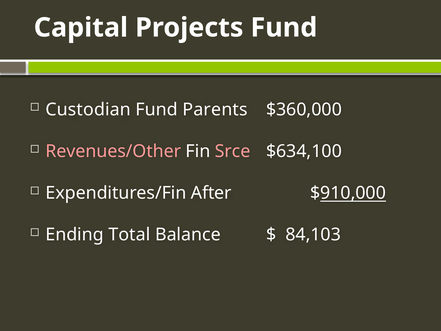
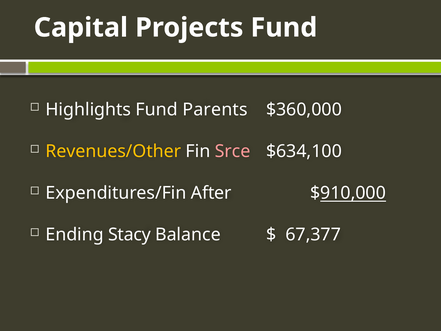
Custodian: Custodian -> Highlights (88, 110)
Revenues/Other colour: pink -> yellow (113, 151)
Total: Total -> Stacy (130, 235)
84,103: 84,103 -> 67,377 (313, 235)
